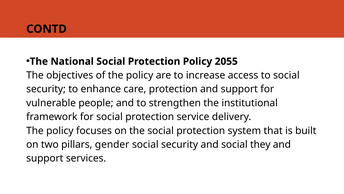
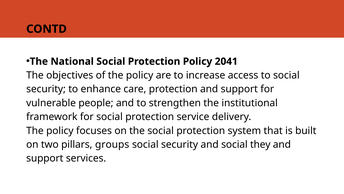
2055: 2055 -> 2041 (226, 61)
gender: gender -> groups (112, 144)
